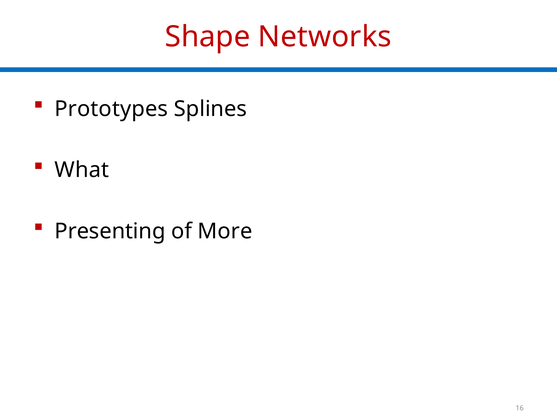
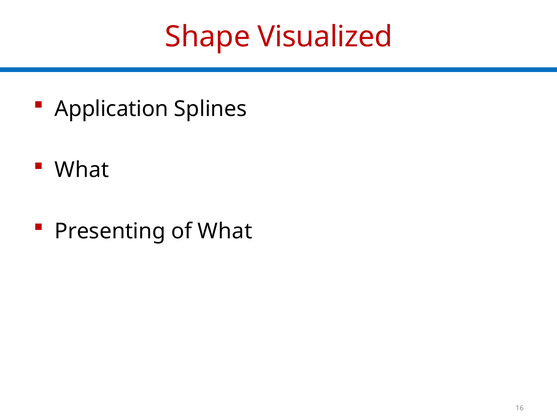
Networks: Networks -> Visualized (325, 37)
Prototypes: Prototypes -> Application (111, 109)
of More: More -> What (225, 231)
